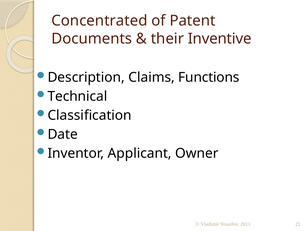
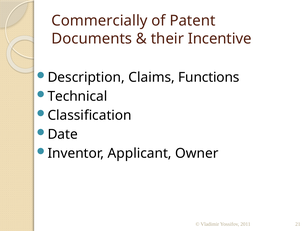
Concentrated: Concentrated -> Commercially (99, 21)
Inventive: Inventive -> Incentive (220, 39)
